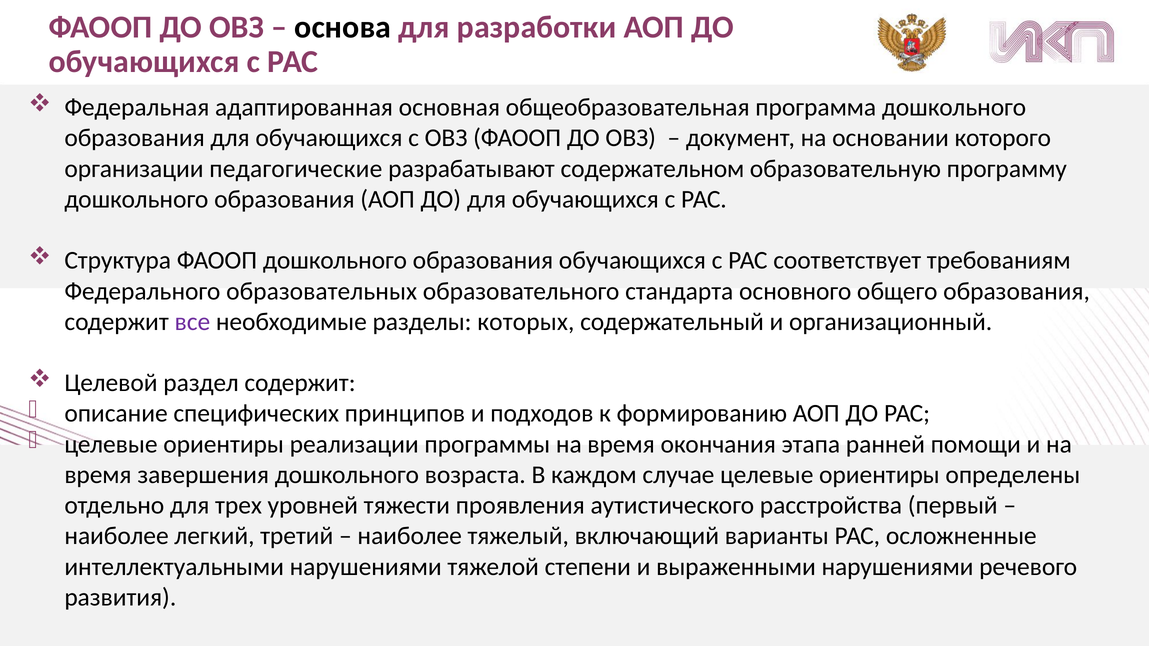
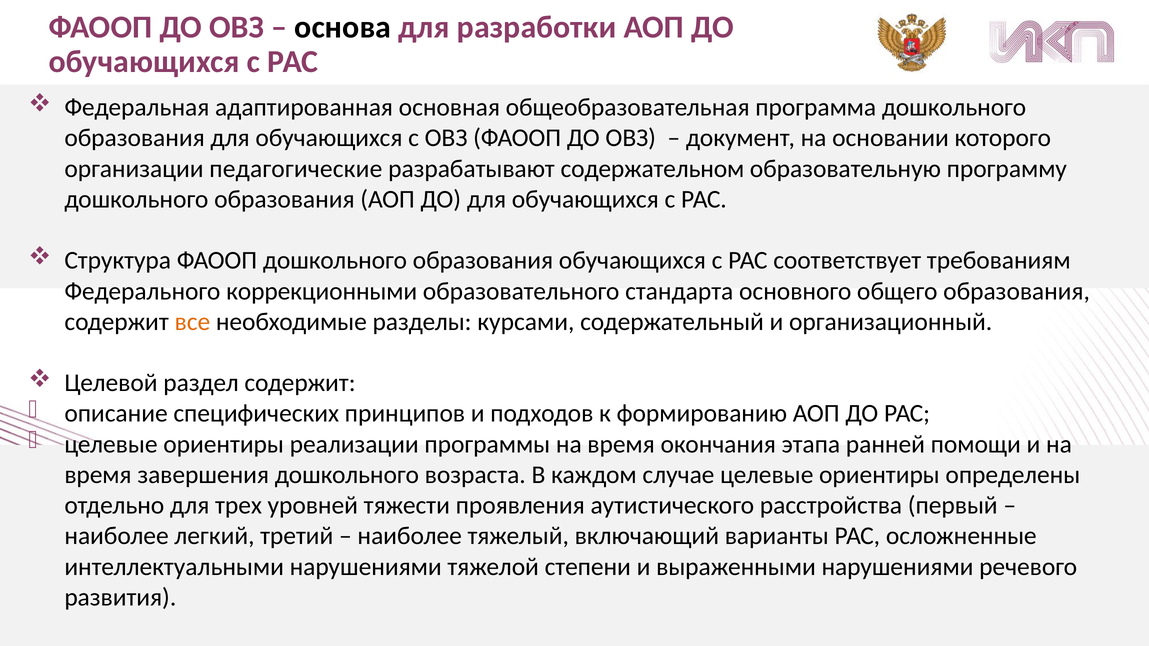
образовательных: образовательных -> коррекционными (322, 291)
все colour: purple -> orange (192, 322)
которых: которых -> курсами (526, 322)
